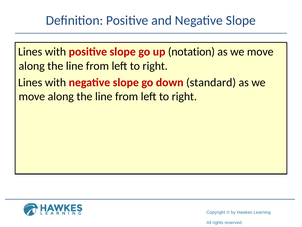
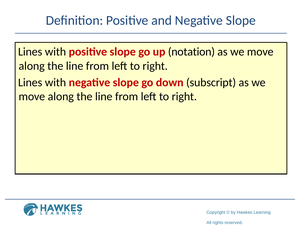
standard: standard -> subscript (211, 82)
